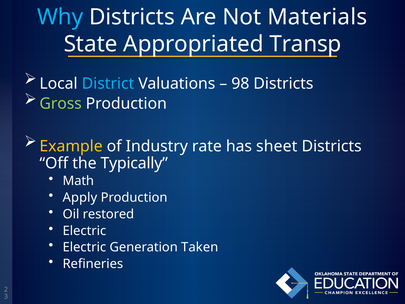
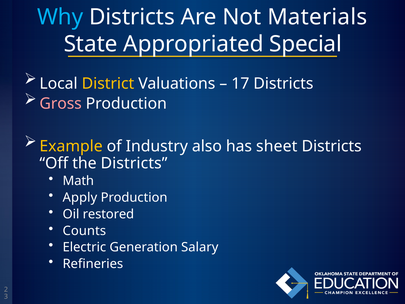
Transp: Transp -> Special (306, 44)
District colour: light blue -> yellow (108, 83)
98: 98 -> 17 (240, 83)
Gross colour: light green -> pink (61, 104)
rate: rate -> also (207, 146)
the Typically: Typically -> Districts (134, 163)
Electric: Electric -> Counts (84, 231)
Taken: Taken -> Salary (200, 247)
